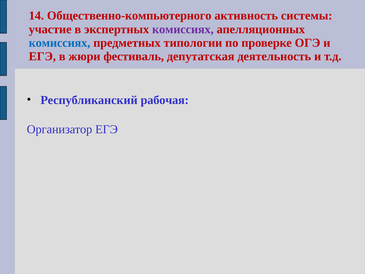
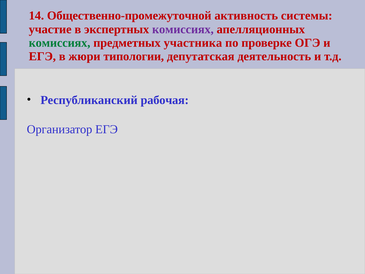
Общественно-компьютерного: Общественно-компьютерного -> Общественно-промежуточной (129, 16)
комиссиях colour: blue -> green (60, 43)
типологии: типологии -> участника (193, 43)
фестиваль: фестиваль -> типологии (134, 56)
